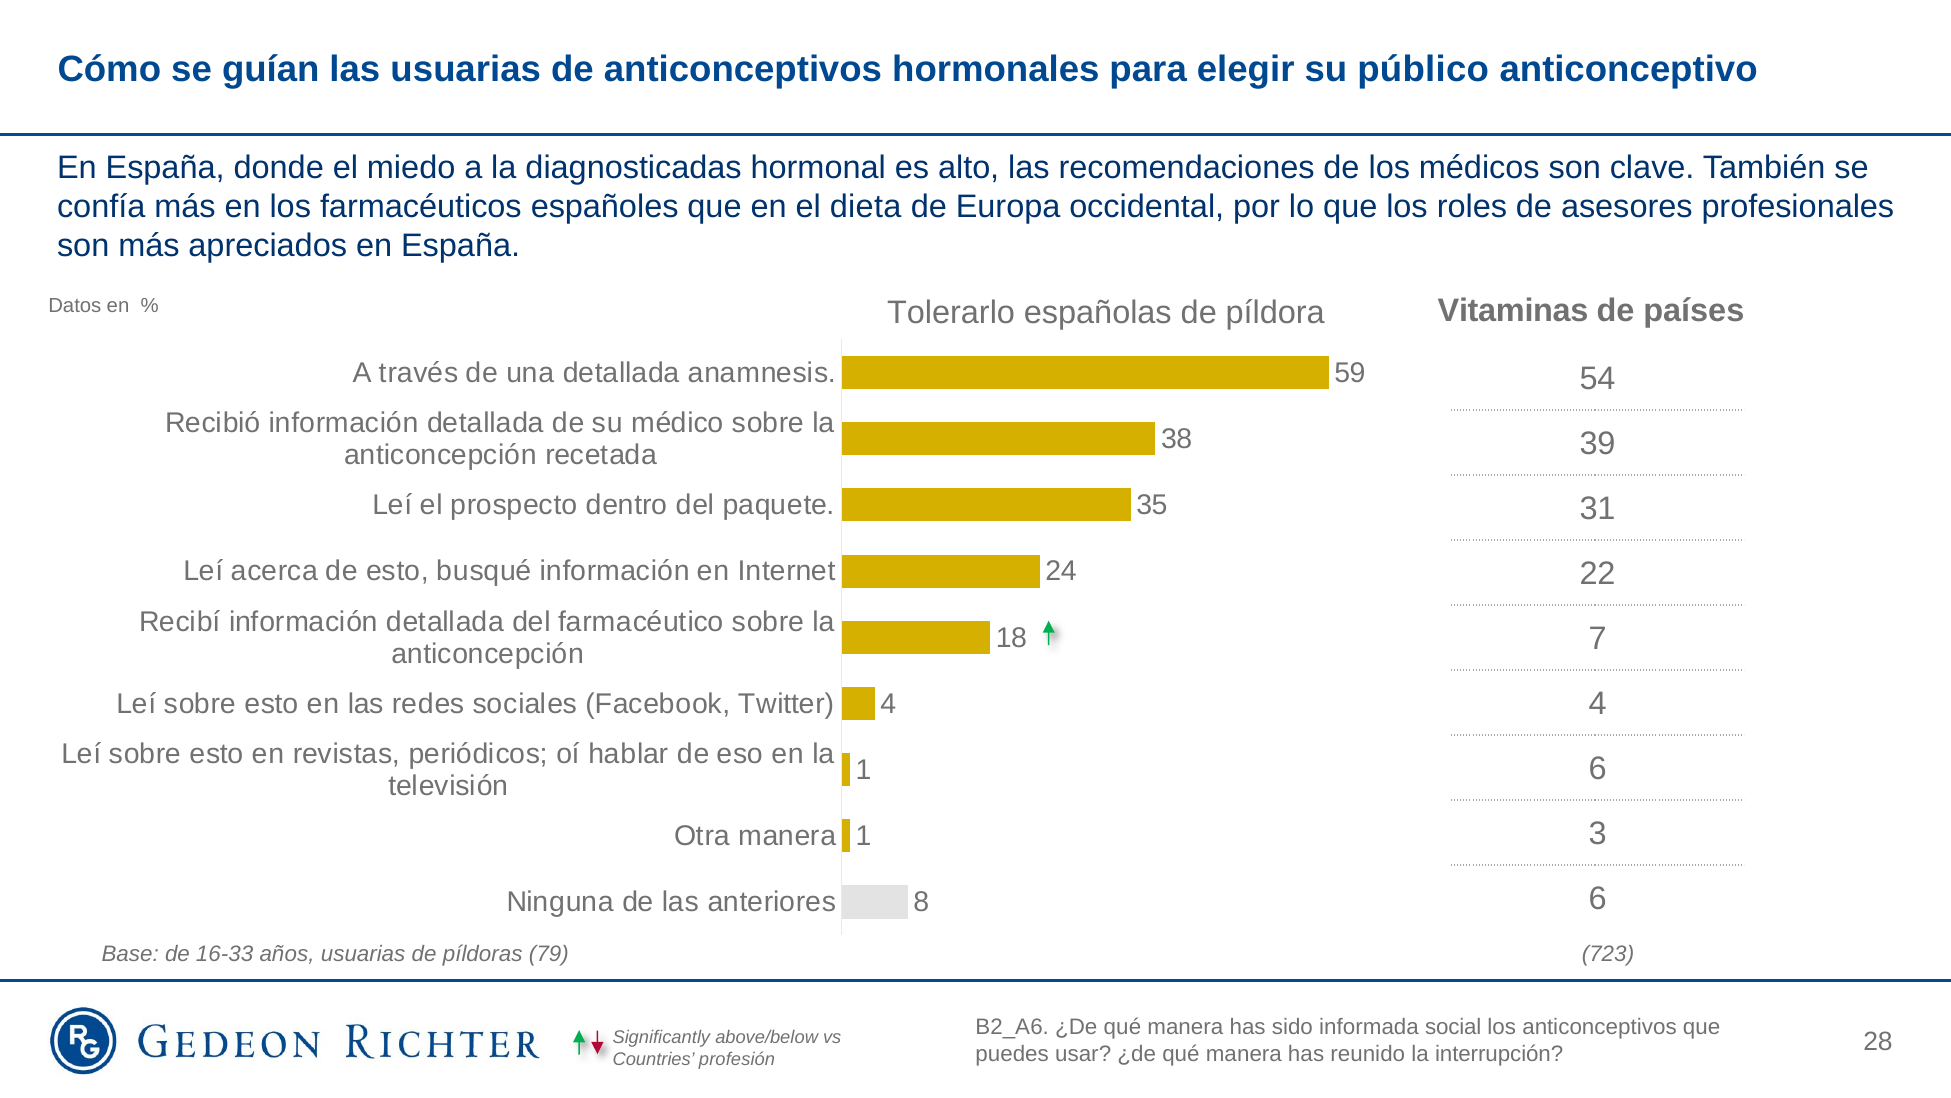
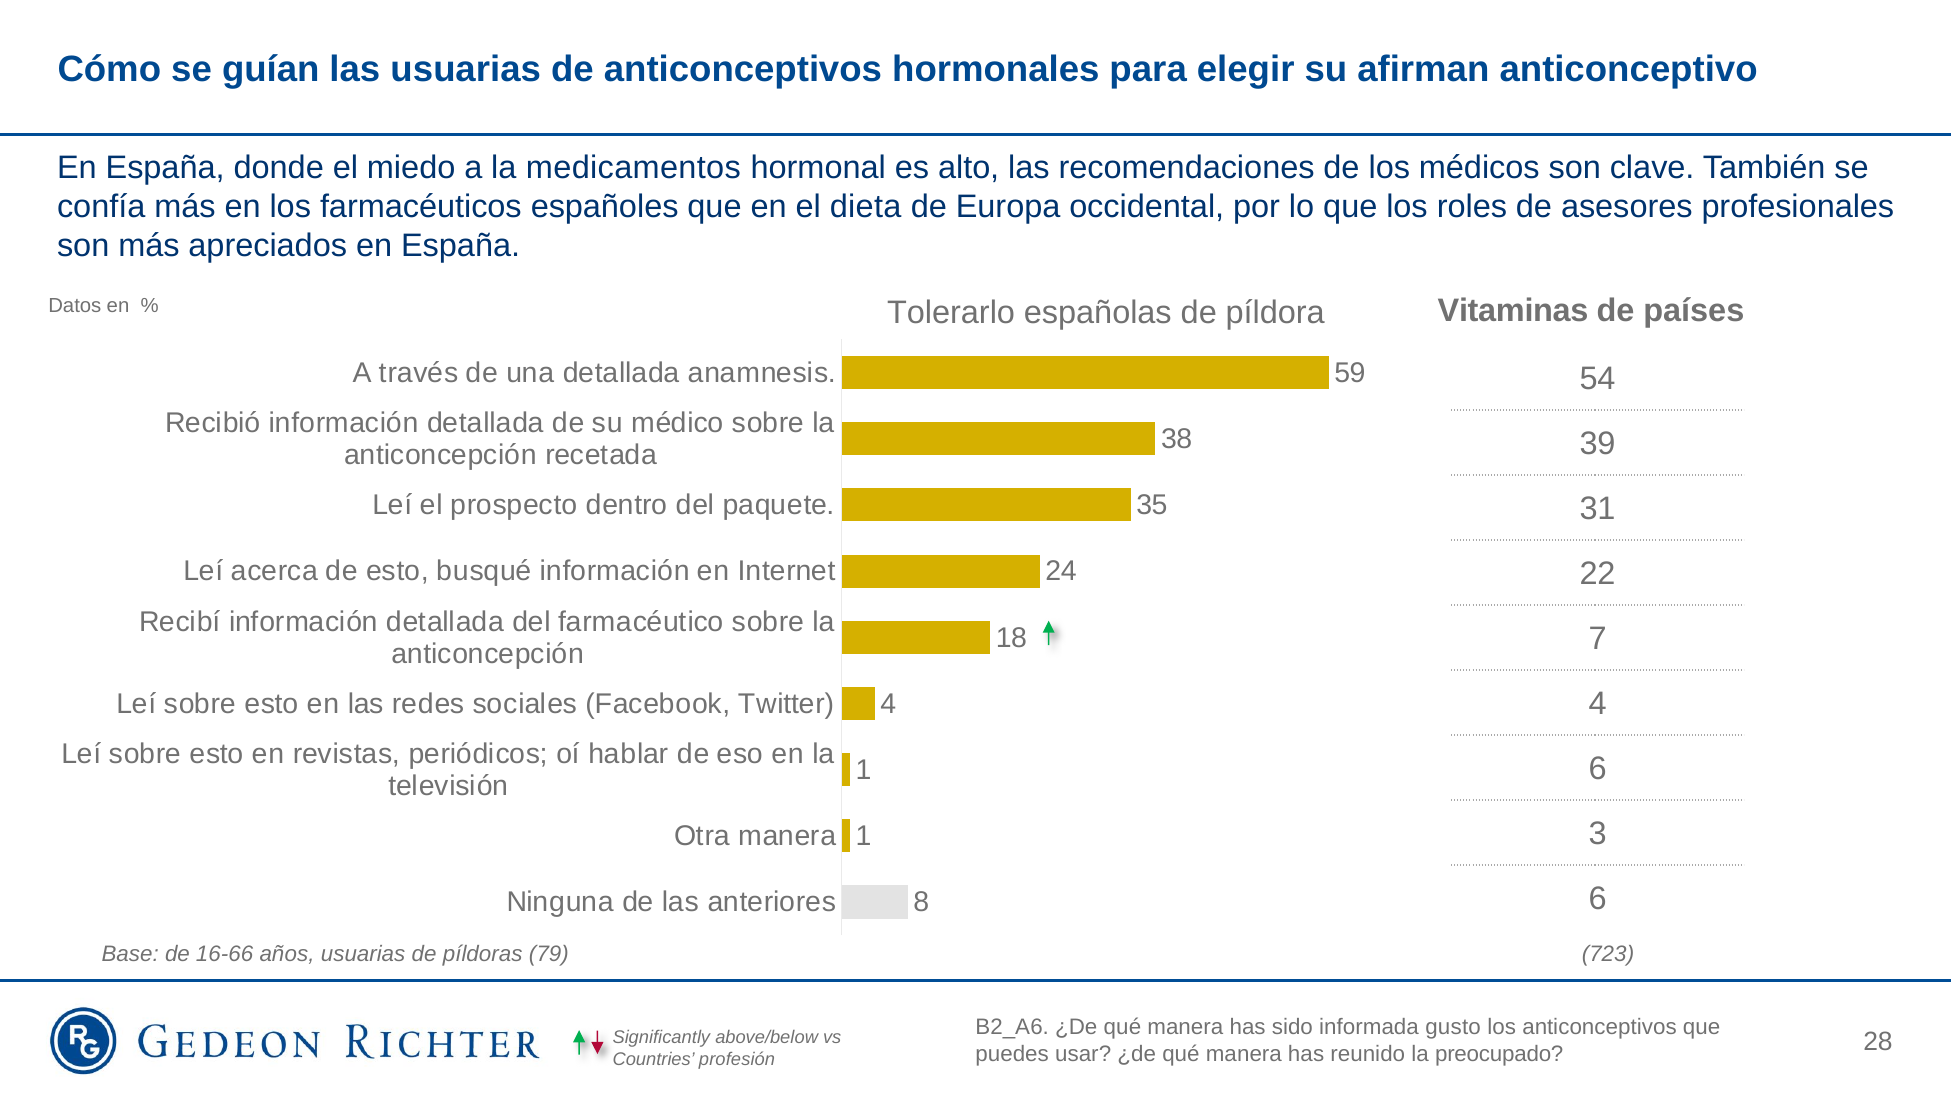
público: público -> afirman (1423, 70)
diagnosticadas: diagnosticadas -> medicamentos (633, 167)
16-33: 16-33 -> 16-66 (225, 954)
social: social -> gusto (1453, 1027)
interrupción: interrupción -> preocupado (1499, 1054)
